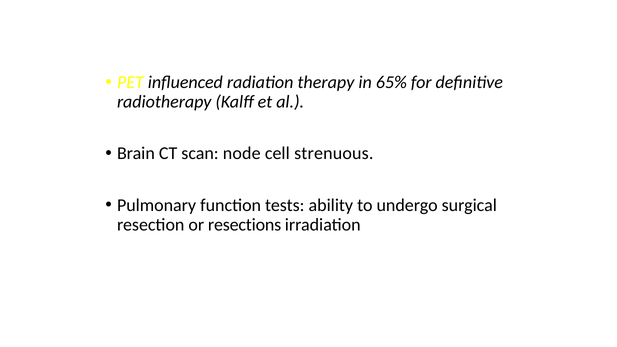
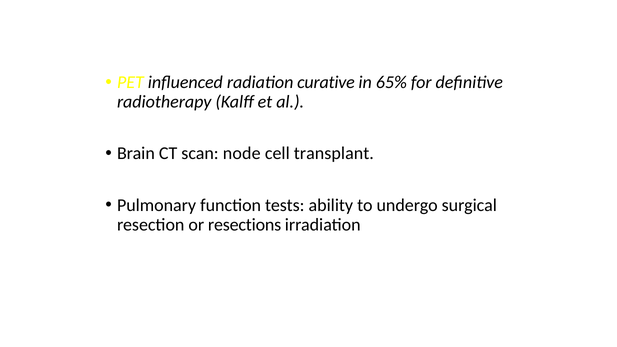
therapy: therapy -> curative (326, 82)
strenuous: strenuous -> transplant (334, 153)
